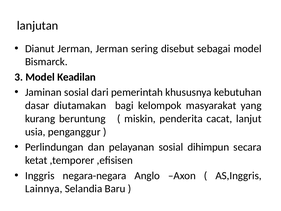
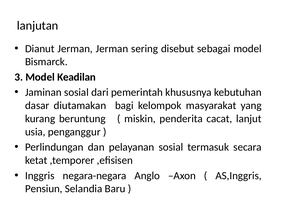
dihimpun: dihimpun -> termasuk (208, 147)
Lainnya: Lainnya -> Pensiun (44, 189)
